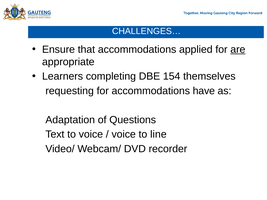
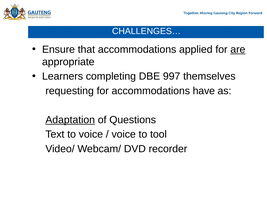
154: 154 -> 997 (172, 76)
Adaptation underline: none -> present (70, 120)
line: line -> tool (158, 135)
